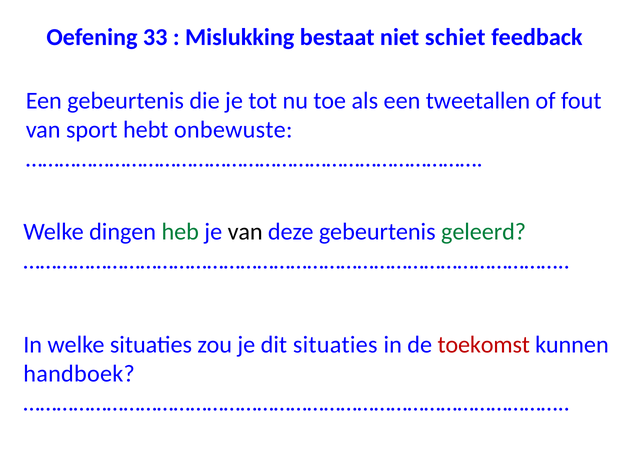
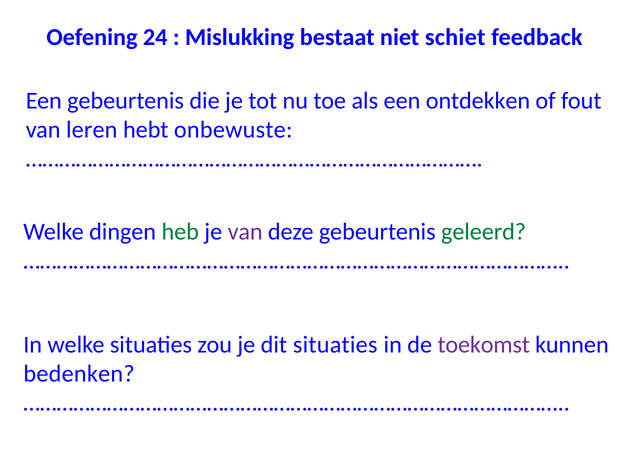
33: 33 -> 24 (155, 37)
tweetallen: tweetallen -> ontdekken (478, 101)
sport: sport -> leren (92, 130)
van colour: black -> purple (245, 232)
toekomst colour: red -> purple (484, 345)
handboek: handboek -> bedenken (79, 374)
